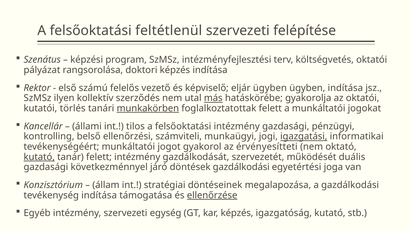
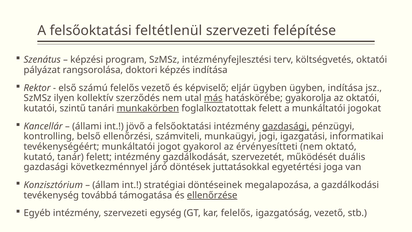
törlés: törlés -> szintű (73, 108)
tilos: tilos -> jövő (135, 126)
gazdasági underline: none -> present (286, 126)
igazgatási underline: present -> none (304, 136)
kutató underline: present -> none (39, 157)
döntések gazdálkodási: gazdálkodási -> juttatásokkal (241, 167)
tevékenység indítása: indítása -> továbbá (99, 195)
kar képzés: képzés -> felelős (237, 213)
igazgatóság kutató: kutató -> vezető (330, 213)
